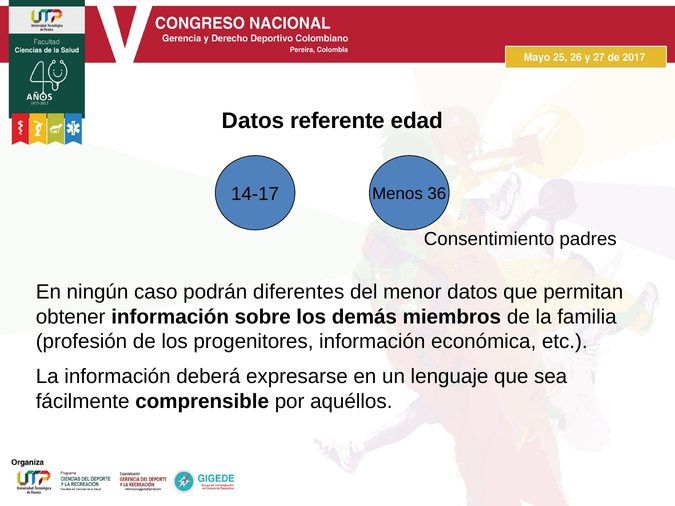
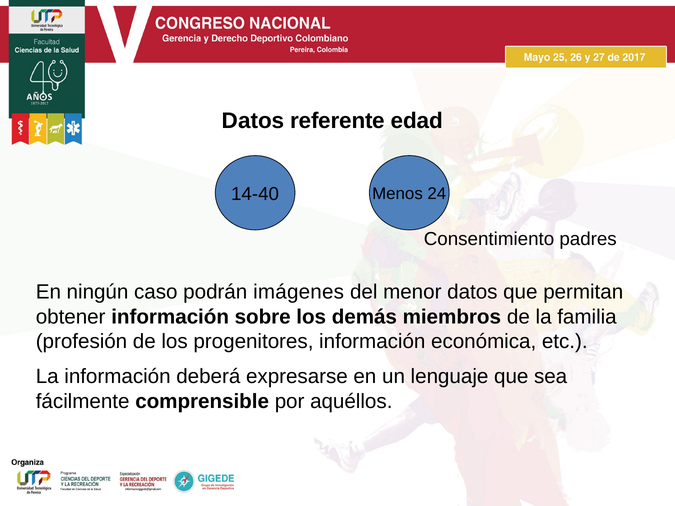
14-17: 14-17 -> 14-40 (255, 194)
36: 36 -> 24 (437, 194)
diferentes: diferentes -> imágenes (299, 292)
